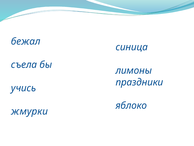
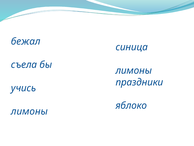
жмурки: жмурки -> лимоны (29, 111)
